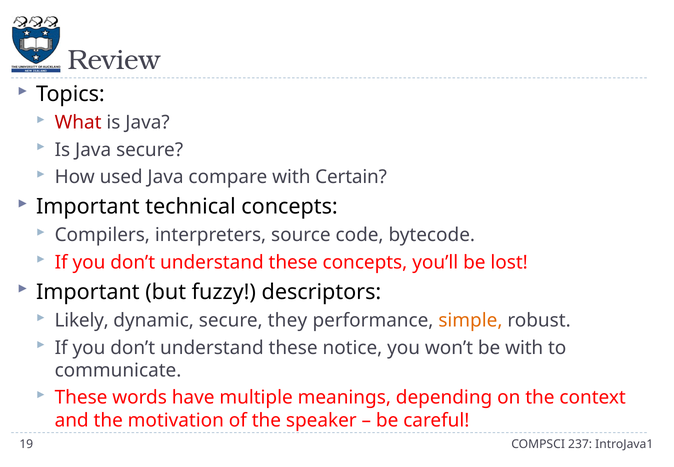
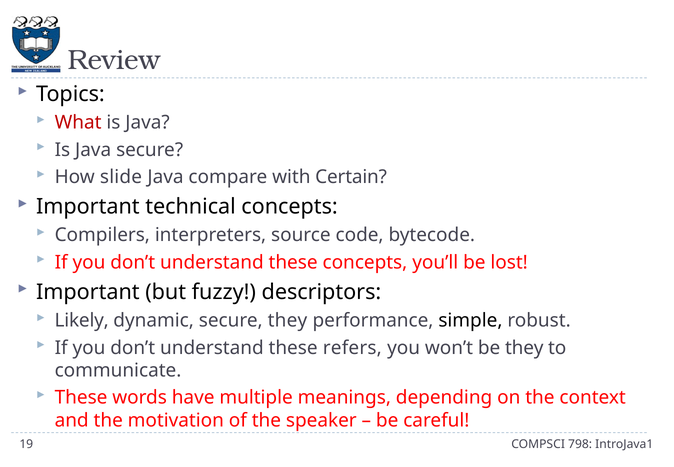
used: used -> slide (121, 177)
simple colour: orange -> black (470, 320)
notice: notice -> refers (352, 347)
be with: with -> they (524, 347)
237: 237 -> 798 (580, 444)
